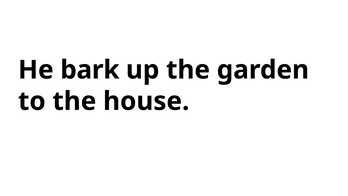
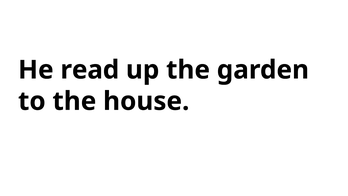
bark: bark -> read (90, 70)
